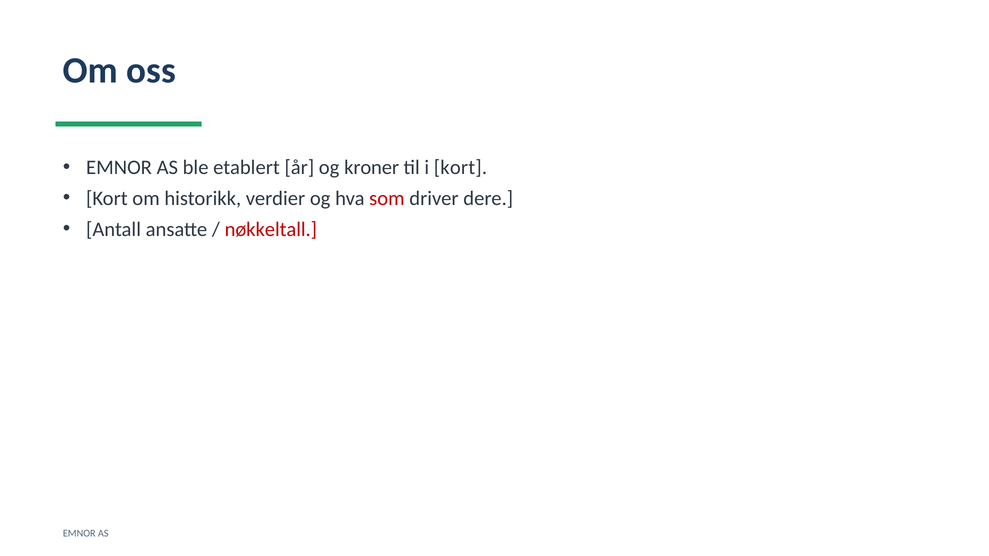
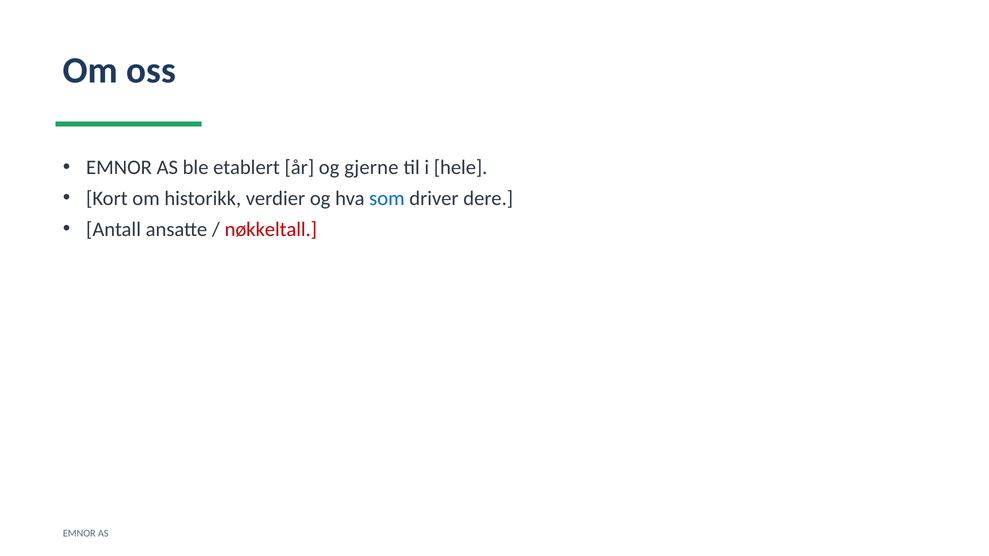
kroner: kroner -> gjerne (371, 168)
i kort: kort -> hele (461, 168)
som colour: red -> blue (387, 198)
